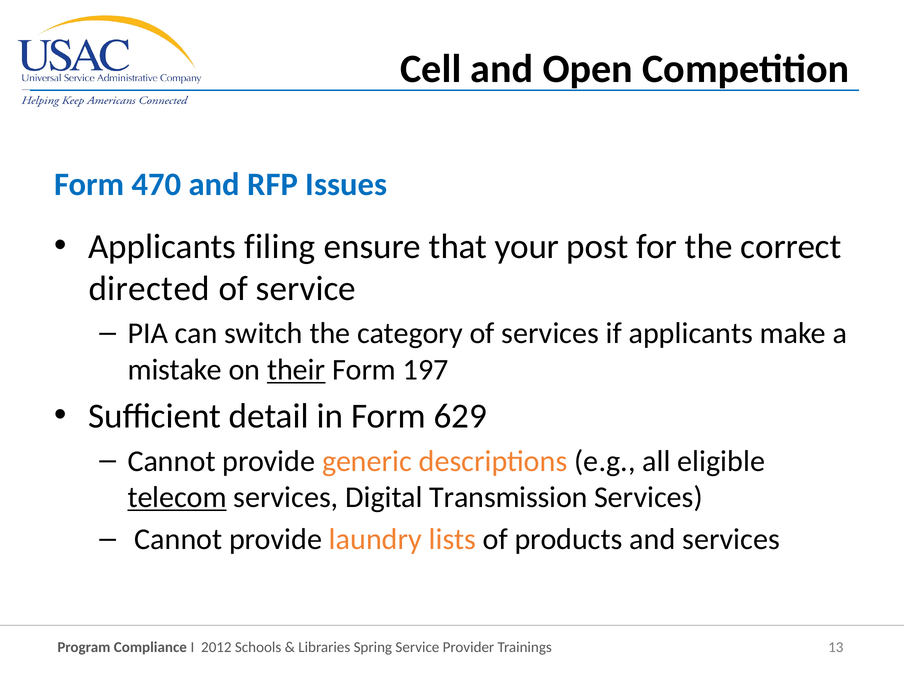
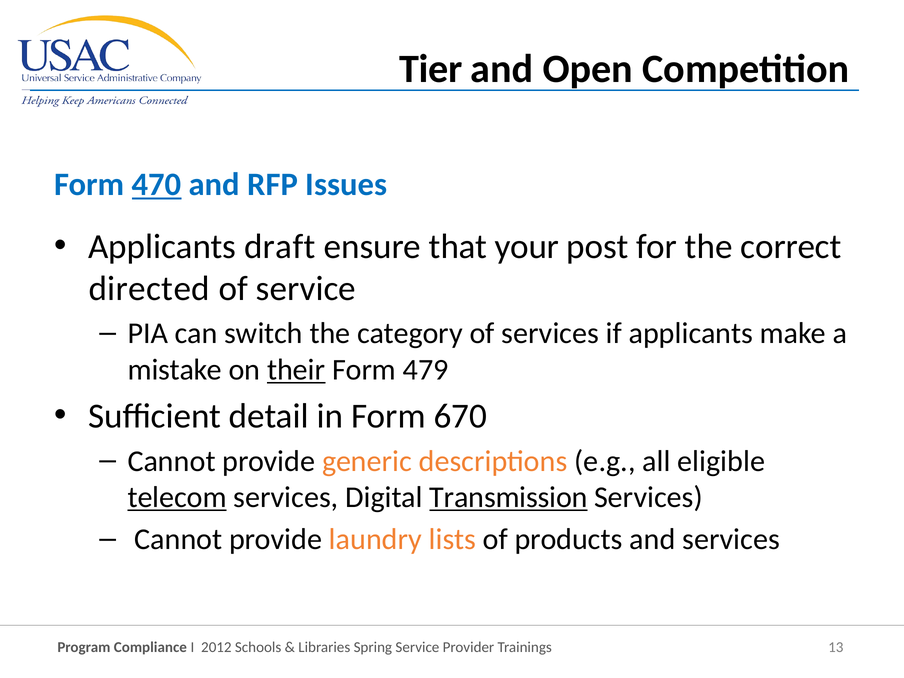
Cell: Cell -> Tier (431, 69)
470 underline: none -> present (157, 185)
filing: filing -> draft (280, 246)
197: 197 -> 479 (426, 370)
629: 629 -> 670 (460, 416)
Transmission underline: none -> present (508, 497)
